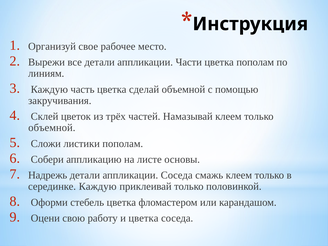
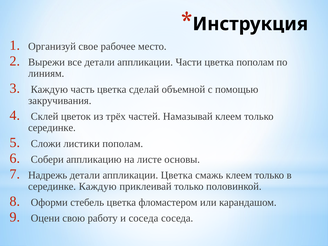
объемной: объемной -> серединке (52, 128)
аппликации Соседа: Соседа -> Цветка (177, 175)
и цветка: цветка -> соседа (143, 218)
